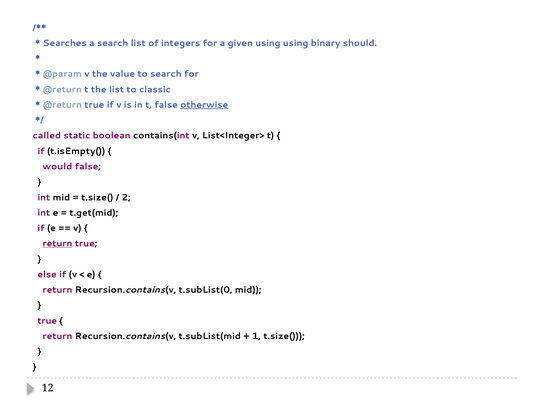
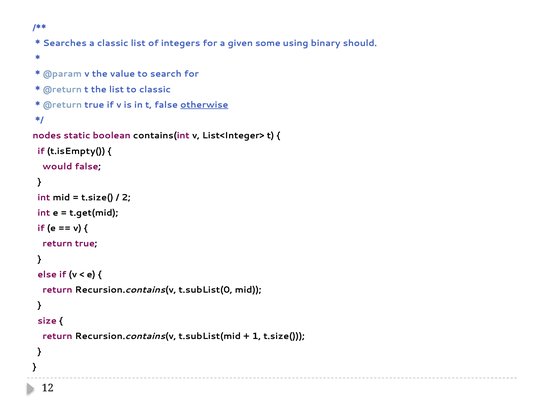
a search: search -> classic (113, 43)
given using: using -> some (268, 43)
called: called -> nodes (47, 136)
return underline: present -> none (57, 244)
true: true -> size (47, 321)
